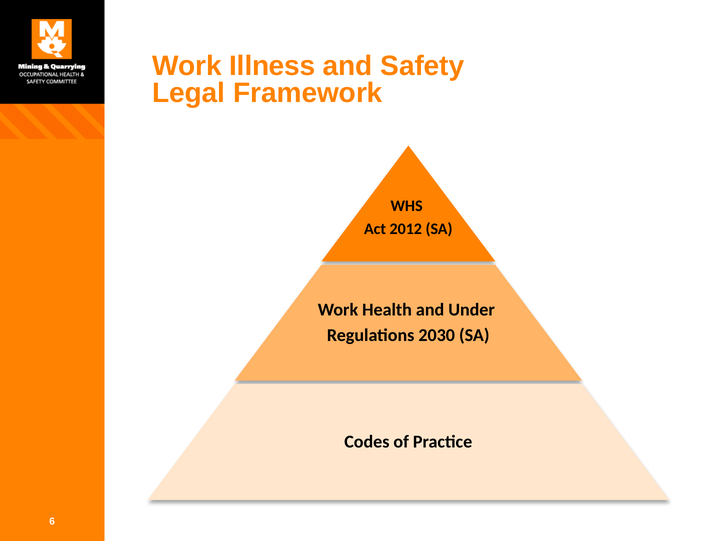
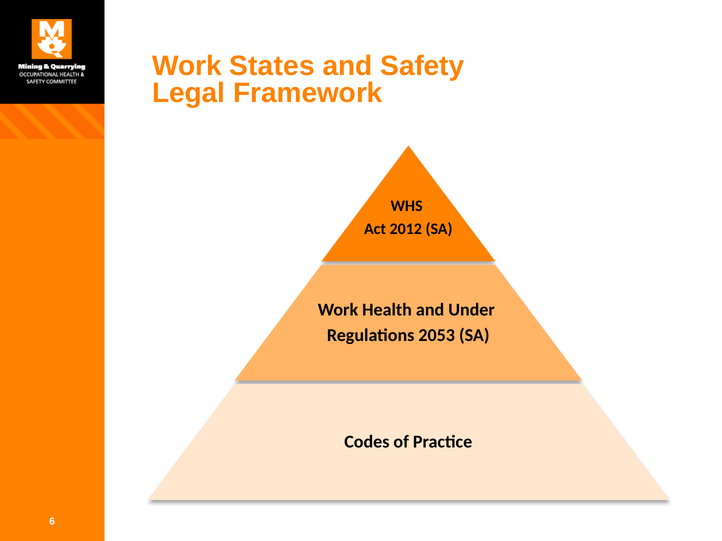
Illness: Illness -> States (272, 66)
2030: 2030 -> 2053 (437, 336)
